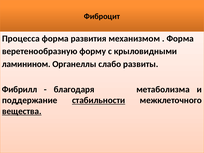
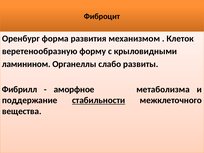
Процесса: Процесса -> Оренбург (21, 39)
Форма: Форма -> Клеток (180, 39)
благодаря: благодаря -> аморфное (74, 89)
вещества underline: present -> none (22, 111)
